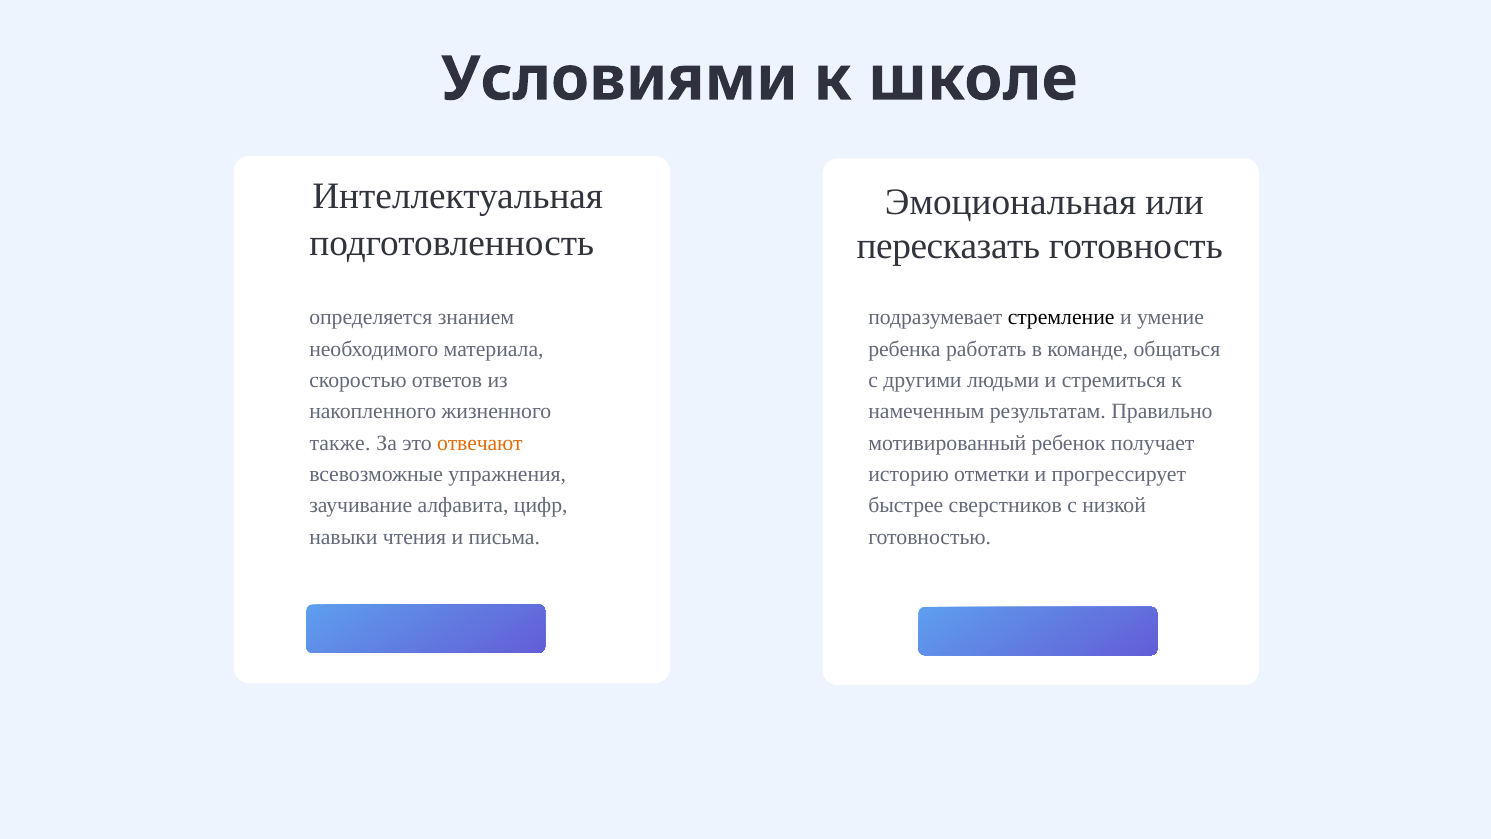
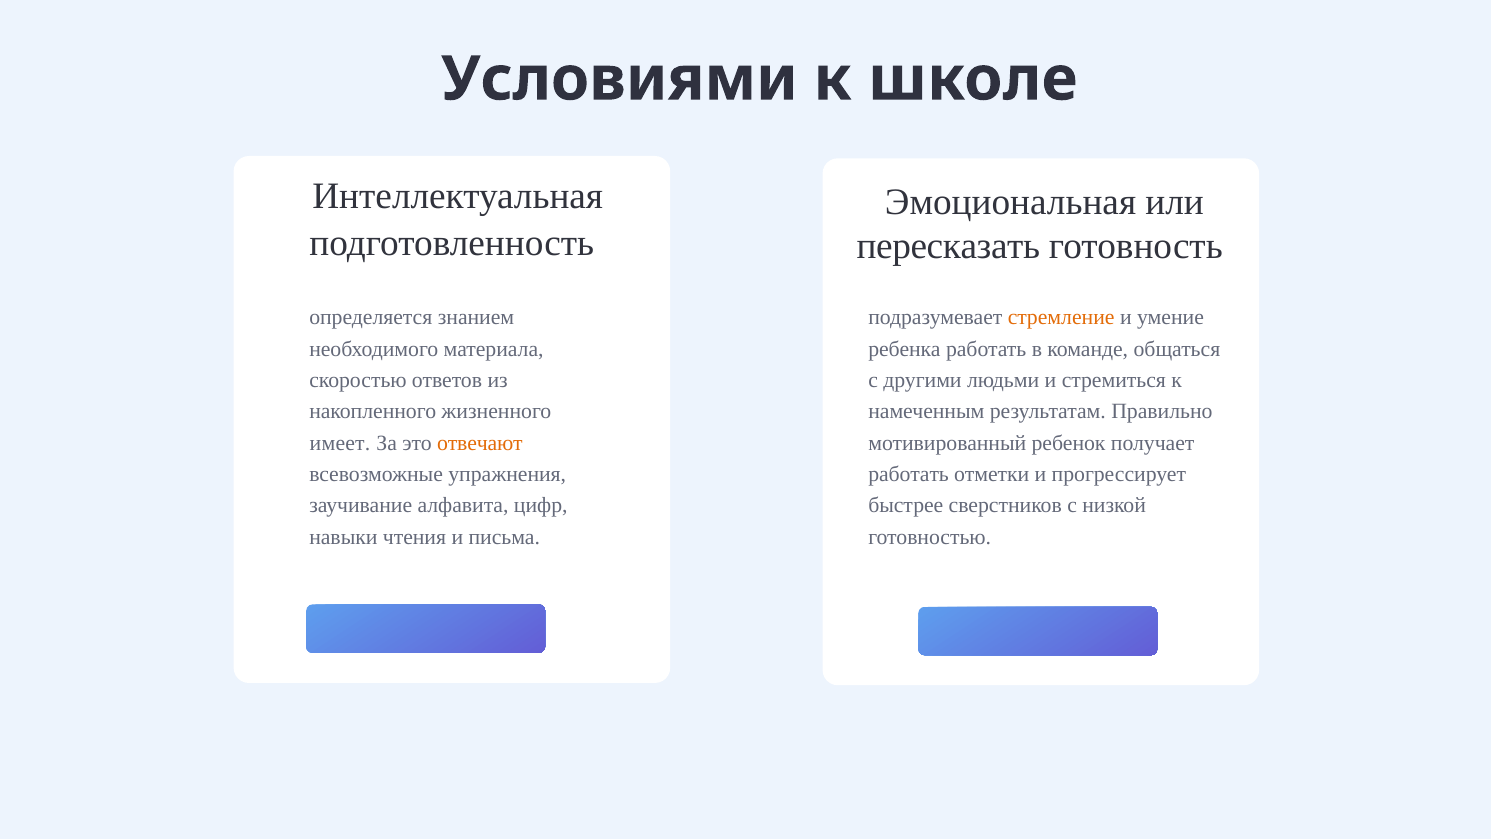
стремление colour: black -> orange (1061, 317)
также: также -> имеет (340, 443)
историю: историю -> работать (909, 474)
